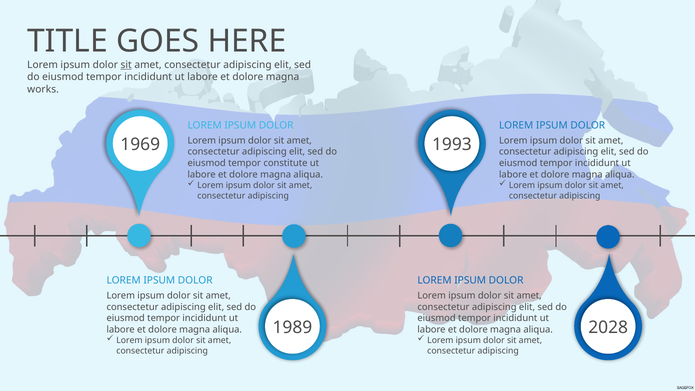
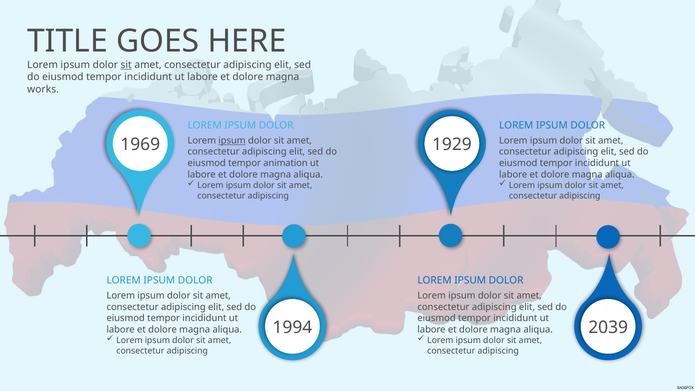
ipsum underline: none -> present (232, 140)
1993: 1993 -> 1929 (452, 145)
constitute: constitute -> animation (285, 163)
1989: 1989 -> 1994 (292, 327)
2028: 2028 -> 2039 (608, 327)
